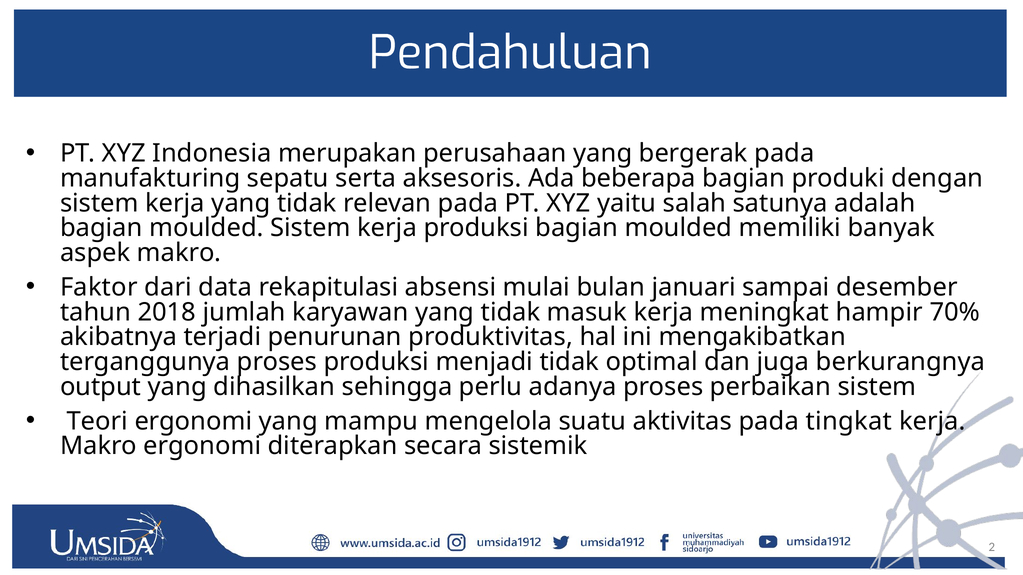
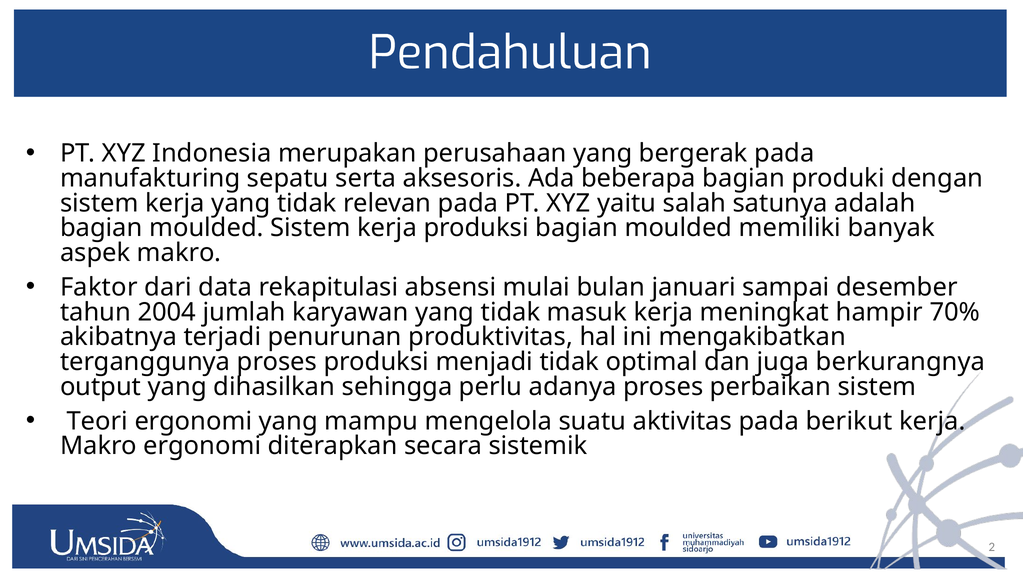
2018: 2018 -> 2004 (167, 312)
tingkat: tingkat -> berikut (849, 421)
